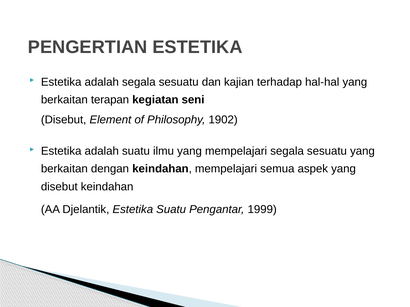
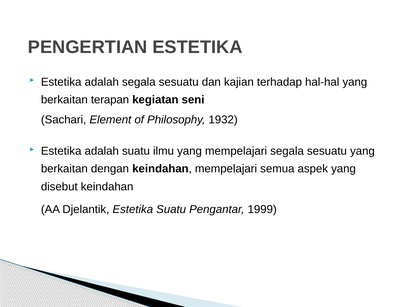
Disebut: Disebut -> Sachari (64, 120)
1902: 1902 -> 1932 (223, 120)
